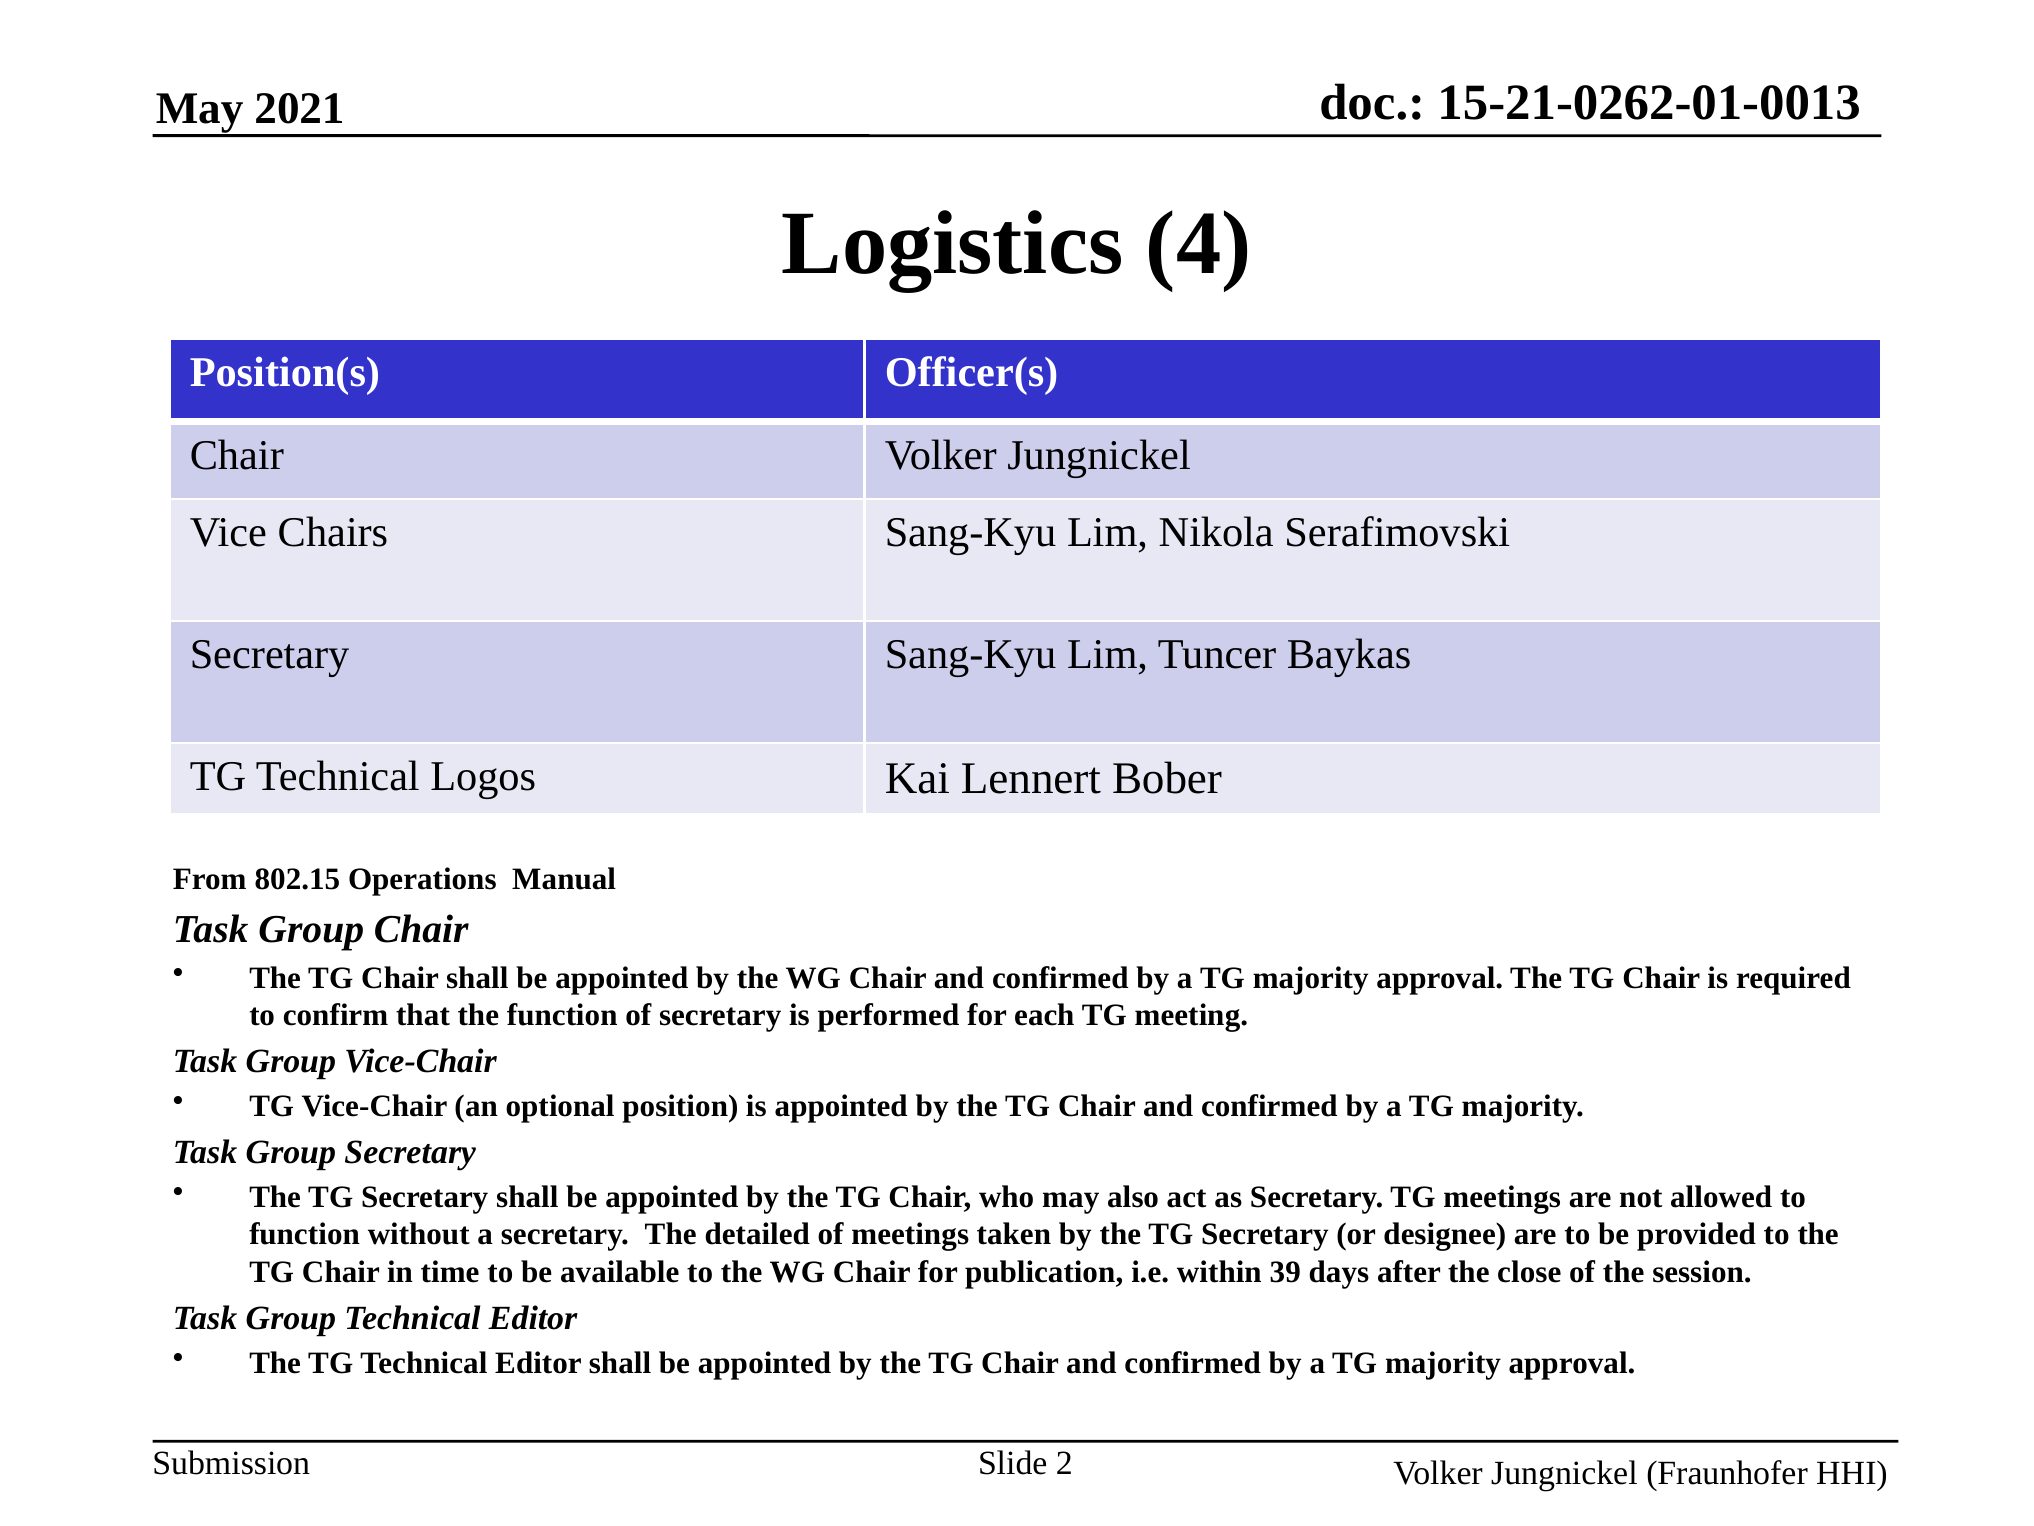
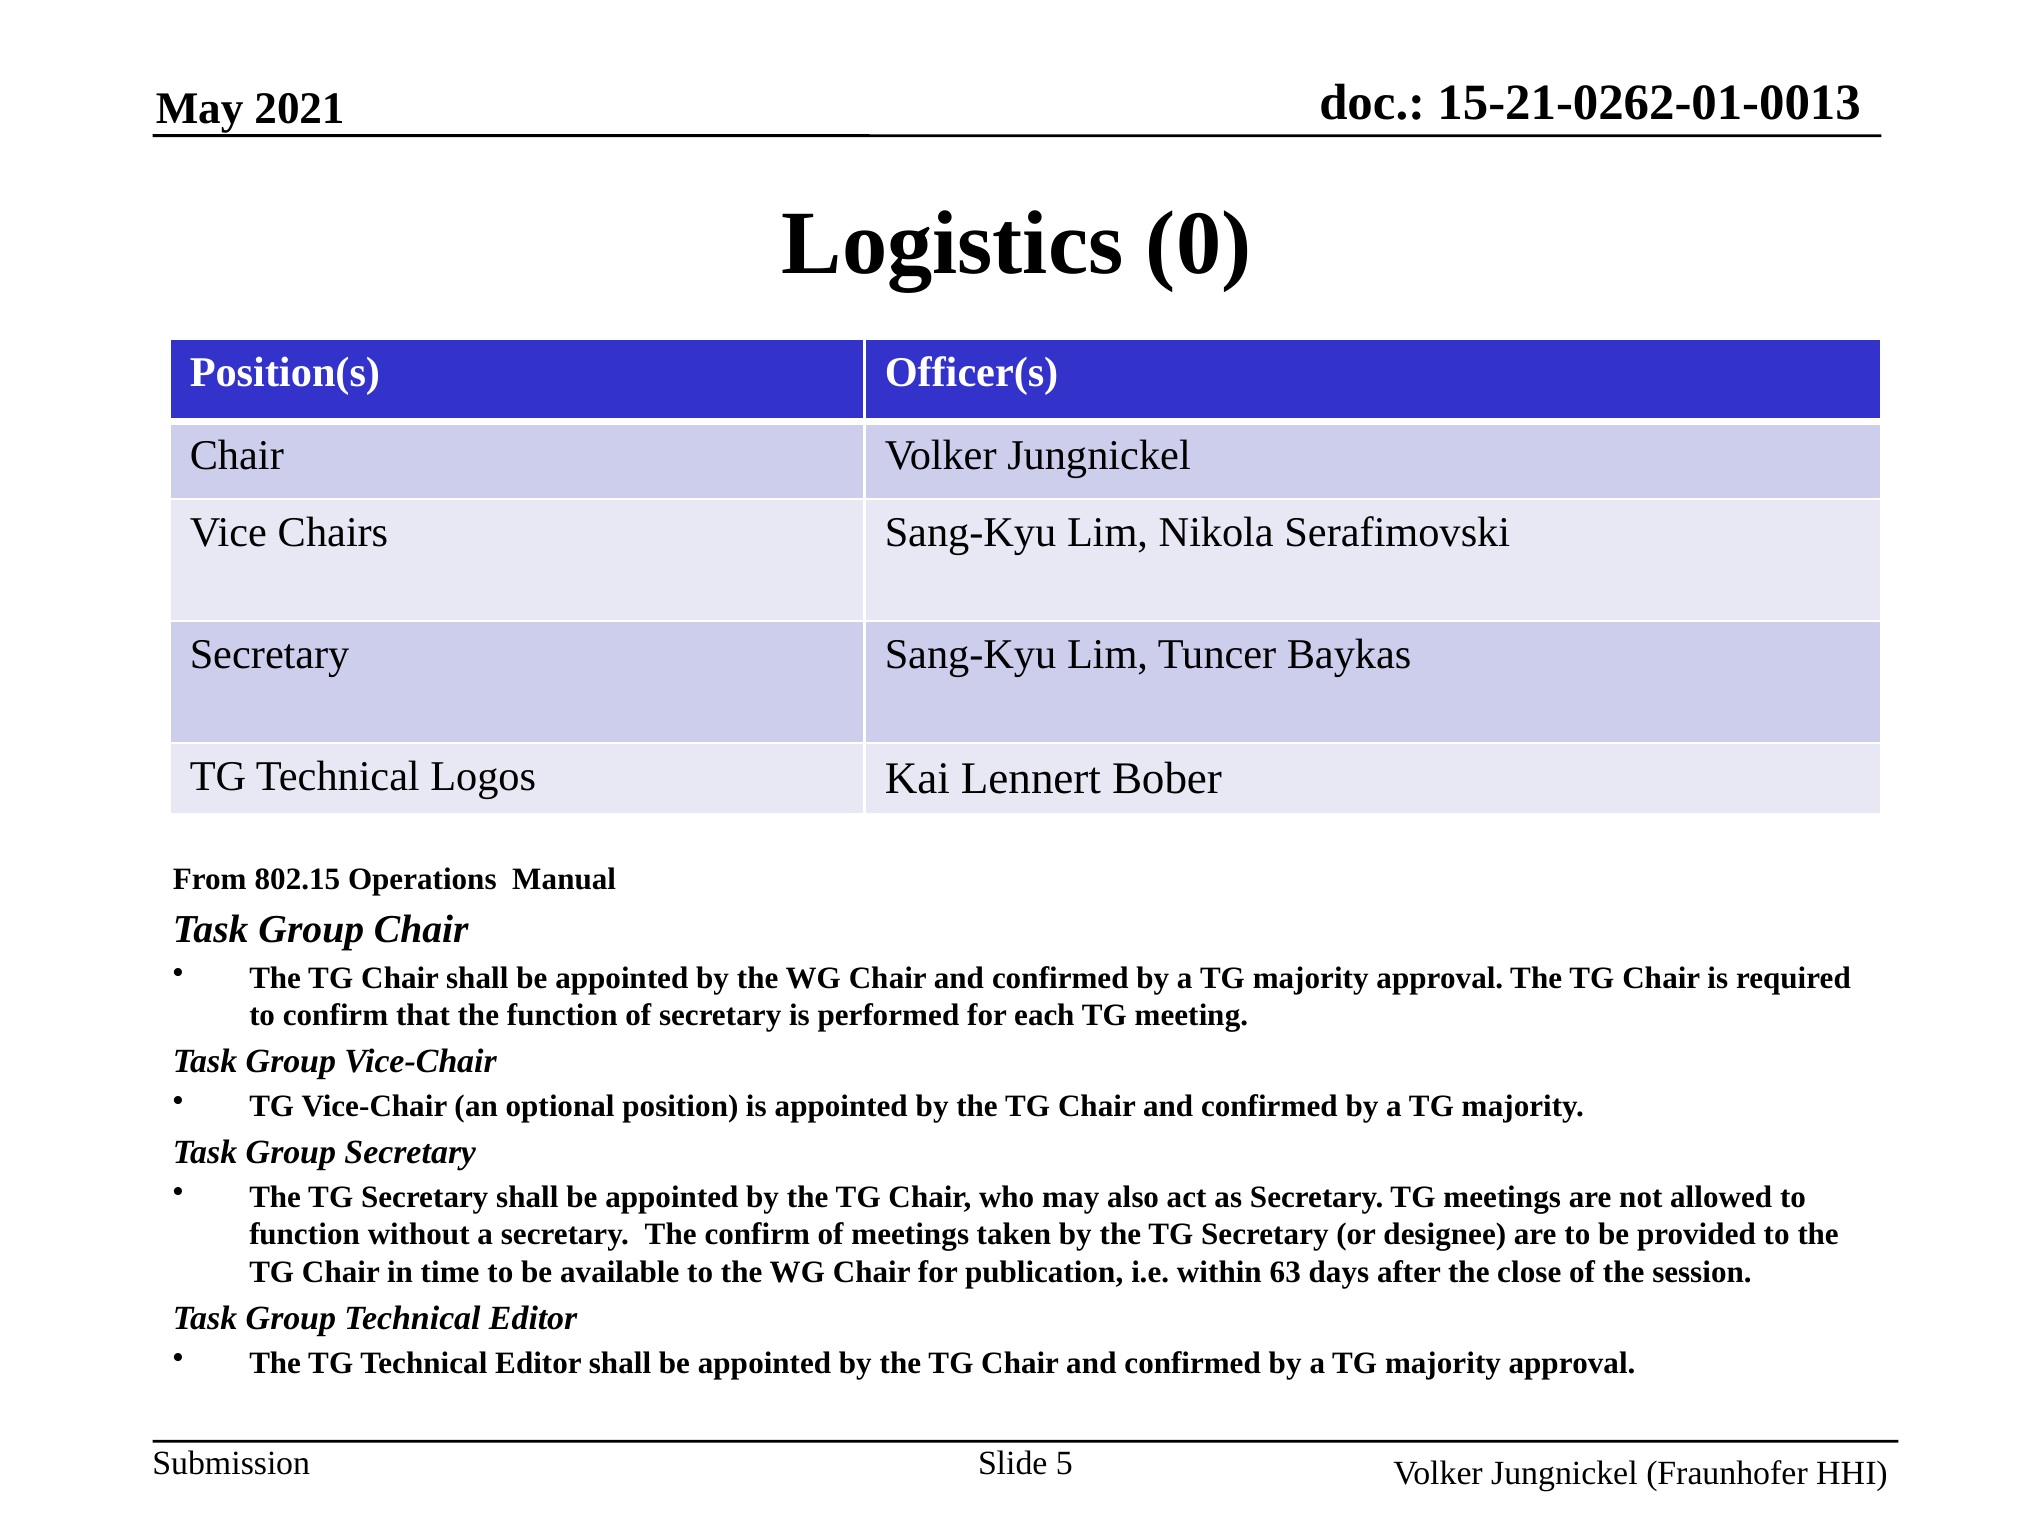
4: 4 -> 0 (1199, 244)
The detailed: detailed -> confirm (757, 1234)
39: 39 -> 63 (1285, 1271)
2: 2 -> 5 (1064, 1463)
